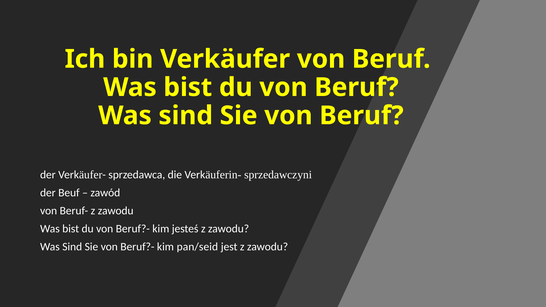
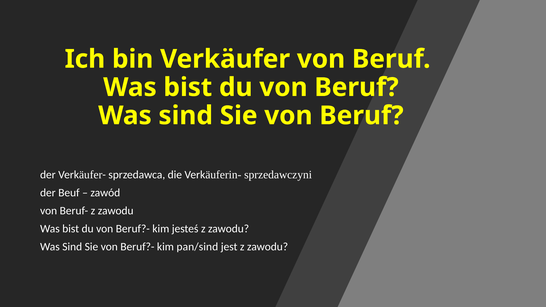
pan/seid: pan/seid -> pan/sind (197, 247)
